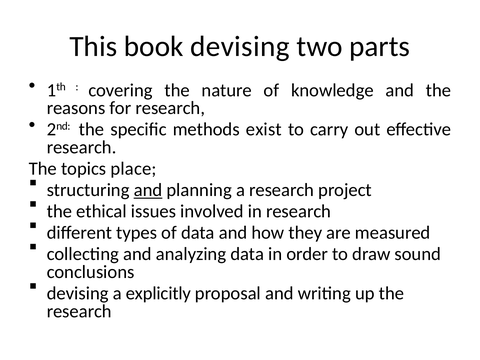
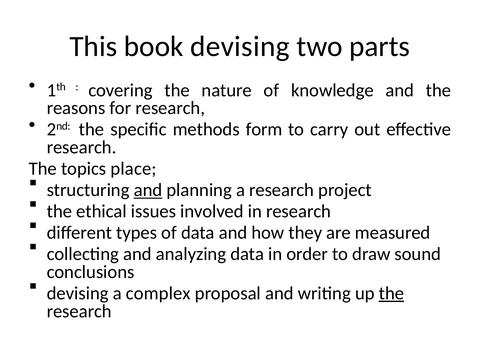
exist: exist -> form (264, 129)
explicitly: explicitly -> complex (158, 293)
the underline: none -> present (391, 293)
